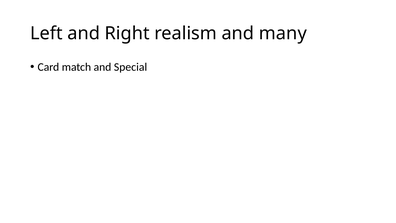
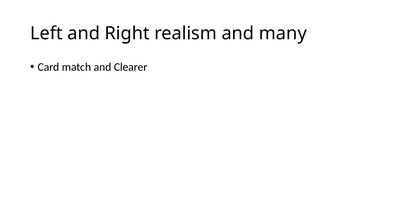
Special: Special -> Clearer (131, 67)
